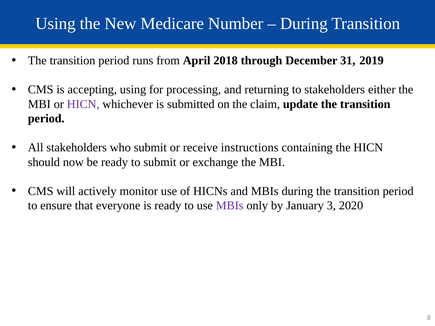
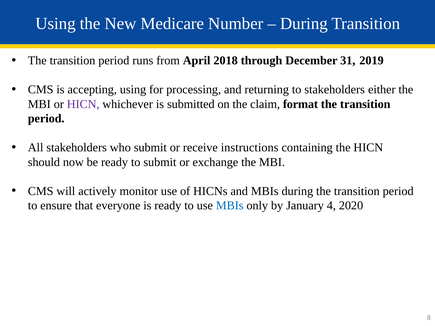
update: update -> format (300, 104)
MBIs colour: purple -> blue (230, 206)
3: 3 -> 4 (331, 206)
